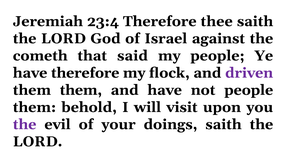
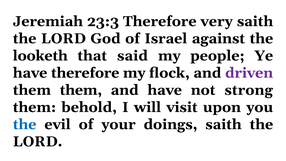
23:4: 23:4 -> 23:3 (103, 21)
thee: thee -> very (217, 21)
cometh: cometh -> looketh (40, 56)
not people: people -> strong (249, 90)
the colour: purple -> blue (25, 124)
